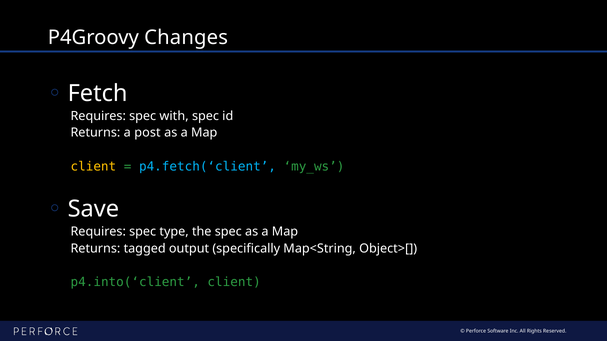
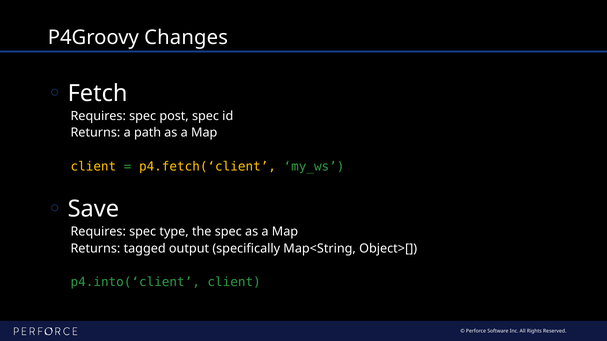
with: with -> post (174, 116)
post: post -> path (148, 133)
p4.fetch(‘client colour: light blue -> yellow (207, 167)
